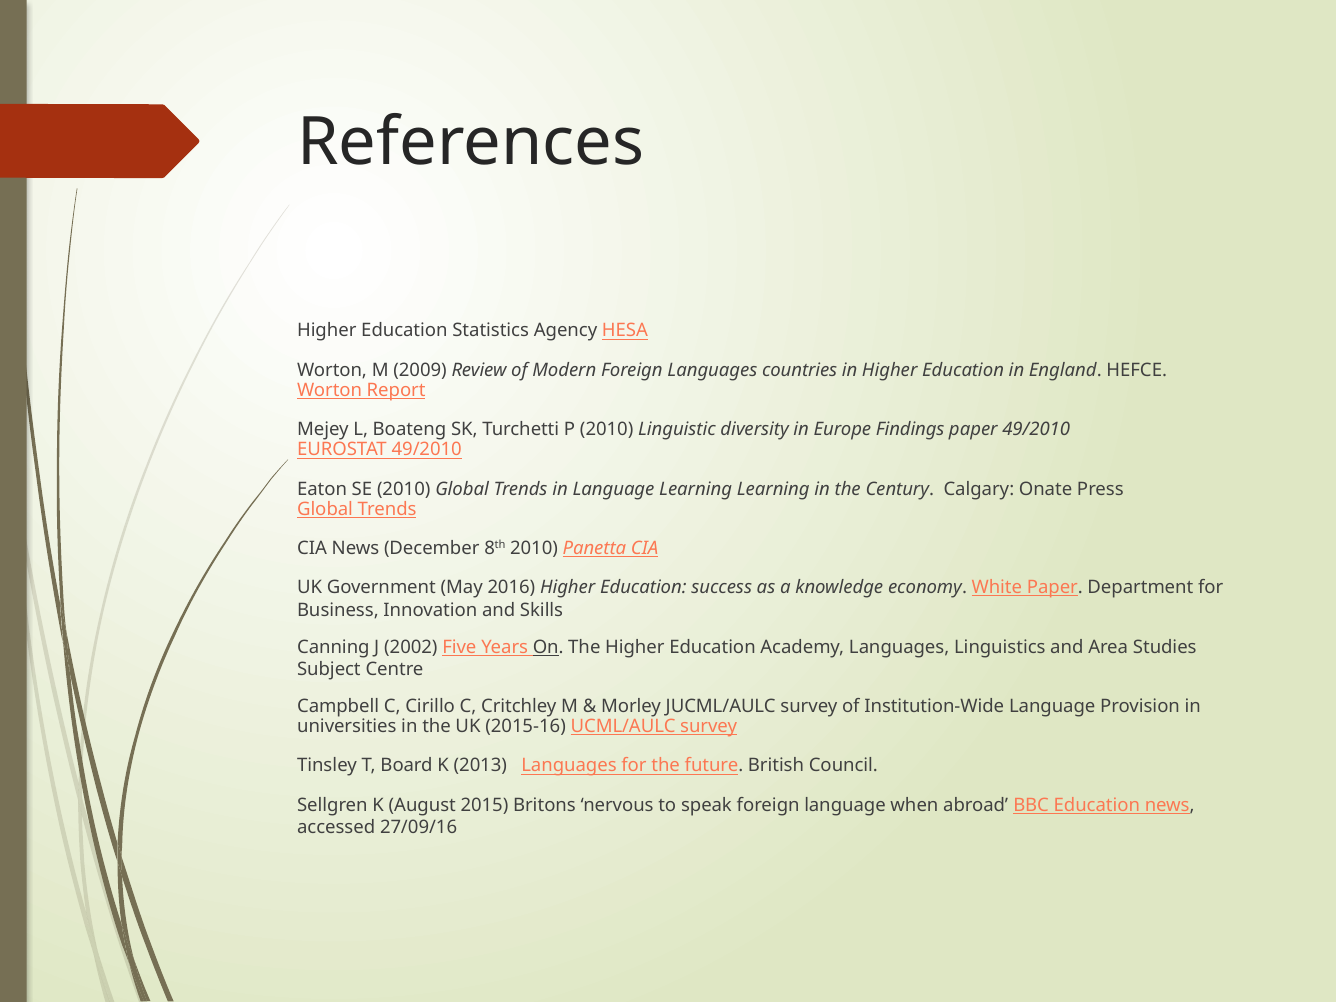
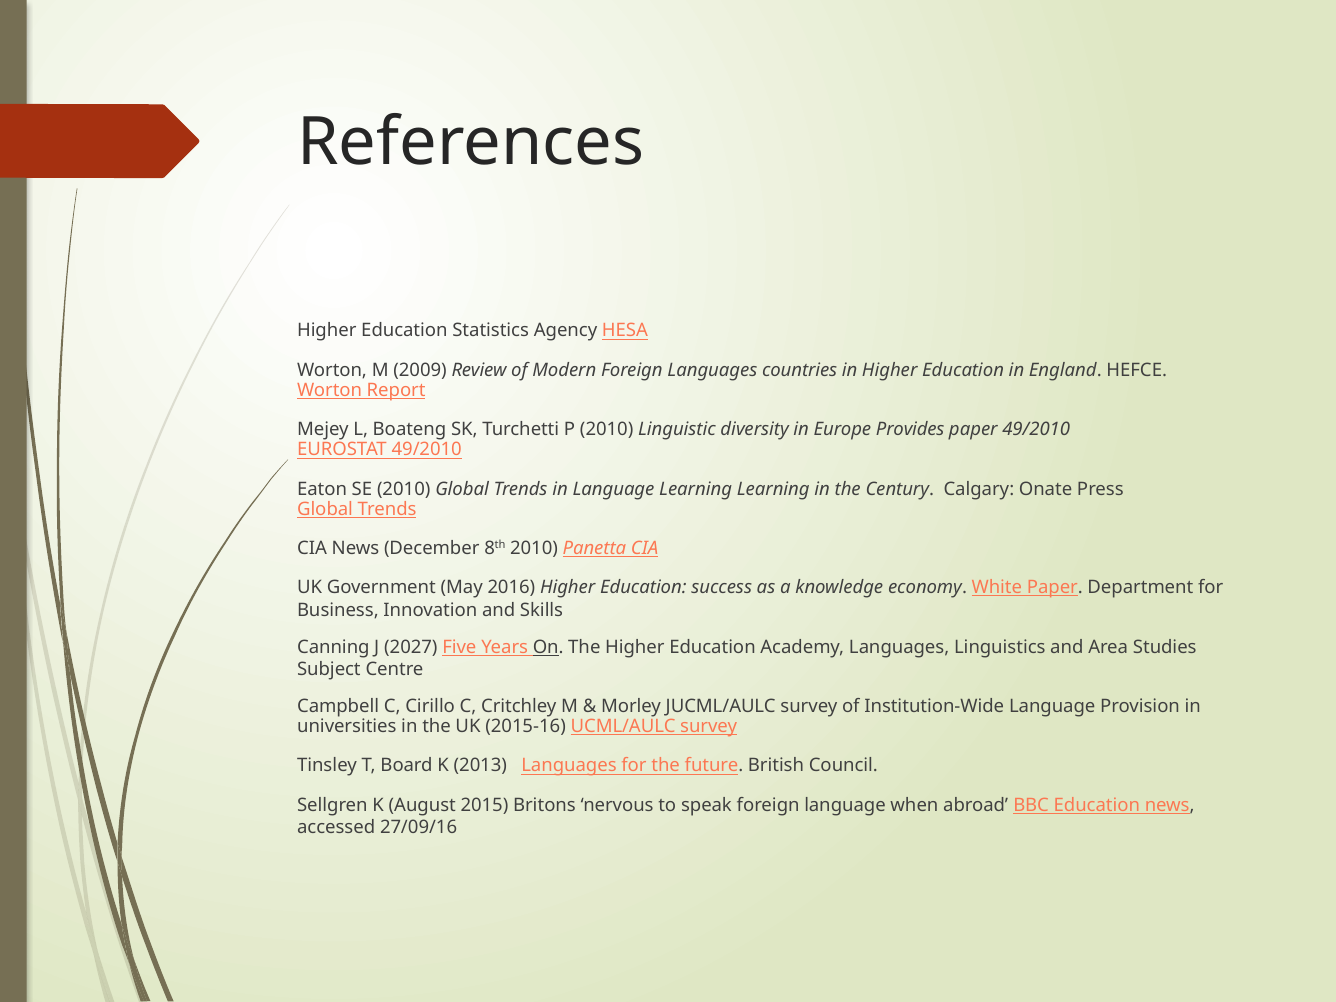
Findings: Findings -> Provides (910, 430)
2002: 2002 -> 2027 (411, 647)
